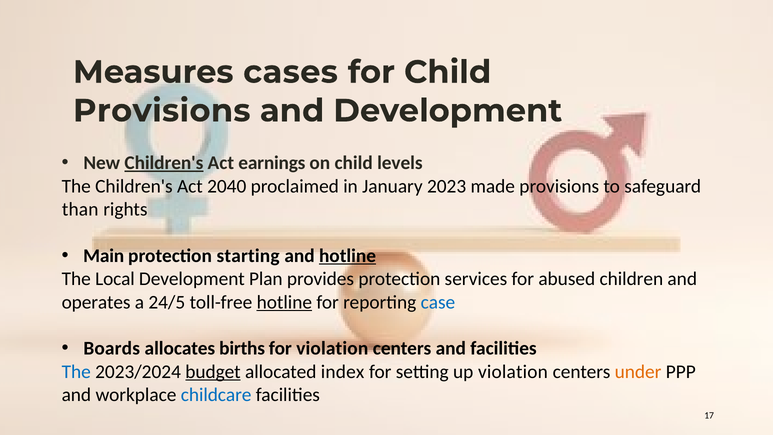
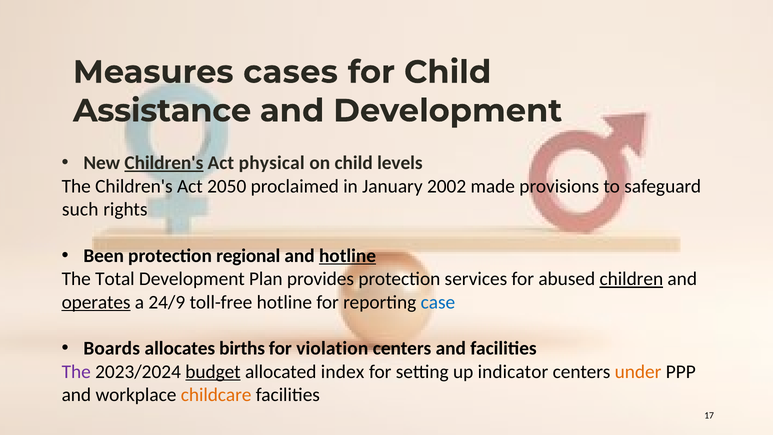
Provisions: Provisions -> Assistance (162, 111)
earnings: earnings -> physical (272, 163)
2040: 2040 -> 2050 (227, 186)
2023: 2023 -> 2002 (447, 186)
than: than -> such (80, 209)
Main: Main -> Been (104, 256)
starting: starting -> regional (248, 256)
Local: Local -> Total (115, 279)
children underline: none -> present (631, 279)
operates underline: none -> present (96, 302)
24/5: 24/5 -> 24/9 (167, 302)
hotline underline: present -> none (284, 302)
The colour: blue -> purple (76, 372)
up violation: violation -> indicator (513, 372)
childcare colour: blue -> orange (216, 395)
